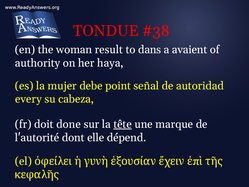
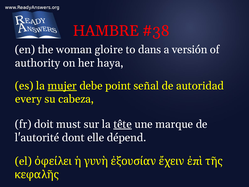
TONDUE: TONDUE -> HAMBRE (106, 31)
result: result -> gloire (109, 50)
avaient: avaient -> versión (190, 50)
mujer underline: none -> present (62, 86)
done: done -> must (69, 124)
